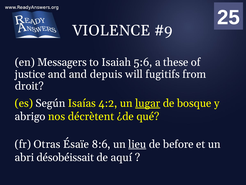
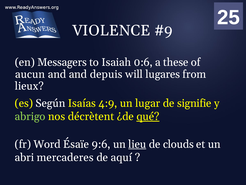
5:6: 5:6 -> 0:6 (143, 62)
justice: justice -> aucun (30, 74)
fugitifs: fugitifs -> lugares (163, 74)
droit: droit -> lieux (29, 86)
4:2: 4:2 -> 4:9 (108, 103)
lugar underline: present -> none (148, 103)
bosque: bosque -> signifie (194, 103)
abrigo colour: white -> light green (30, 116)
qué underline: none -> present (148, 116)
Otras: Otras -> Word (47, 144)
8:6: 8:6 -> 9:6 (101, 144)
before: before -> clouds (178, 144)
désobéissait: désobéissait -> mercaderes (65, 157)
